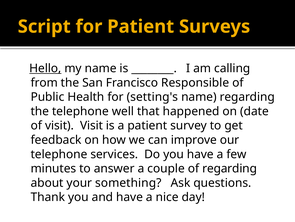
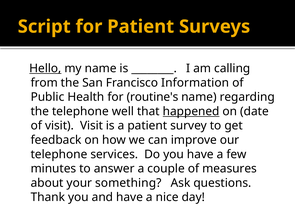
Responsible: Responsible -> Information (195, 82)
setting's: setting's -> routine's (152, 97)
happened underline: none -> present (191, 111)
of regarding: regarding -> measures (230, 168)
